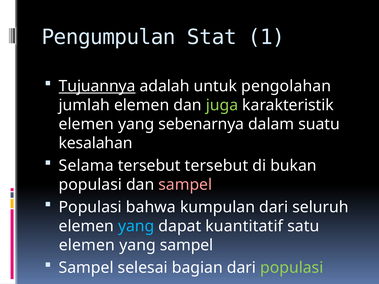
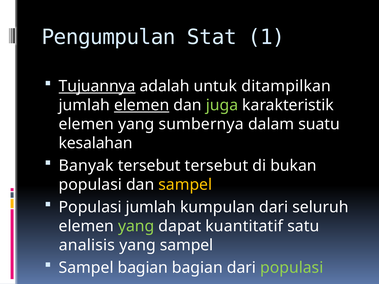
pengolahan: pengolahan -> ditampilkan (286, 86)
elemen underline: none -> present (142, 105)
sebenarnya: sebenarnya -> sumbernya (201, 124)
Selama: Selama -> Banyak (86, 166)
sampel colour: pink -> yellow (185, 185)
Populasi bahwa: bahwa -> jumlah (151, 207)
yang colour: light blue -> light green (136, 226)
elemen: elemen -> analisis (87, 245)
Sampel selesai: selesai -> bagian (143, 268)
